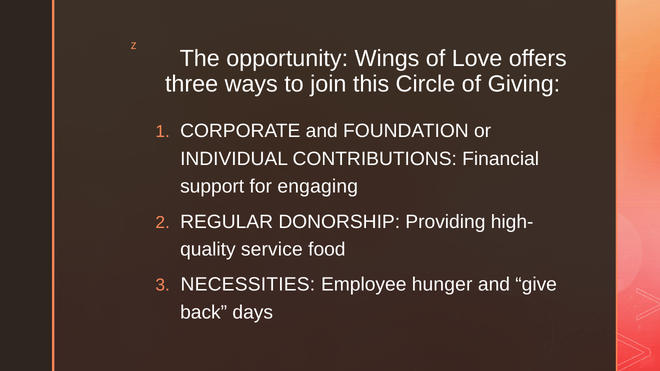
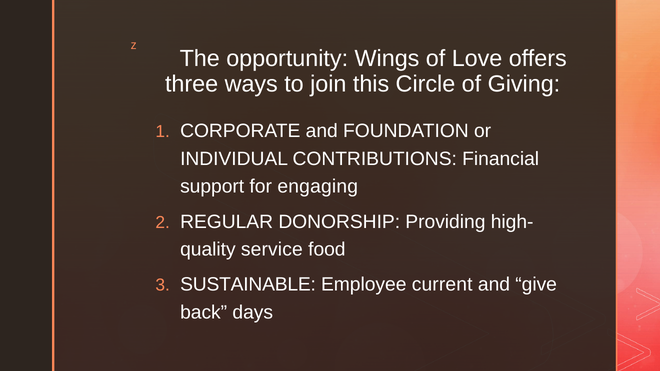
NECESSITIES: NECESSITIES -> SUSTAINABLE (248, 285)
hunger: hunger -> current (442, 285)
